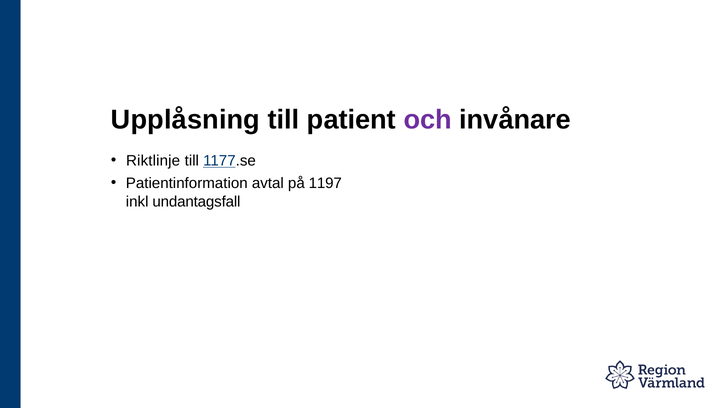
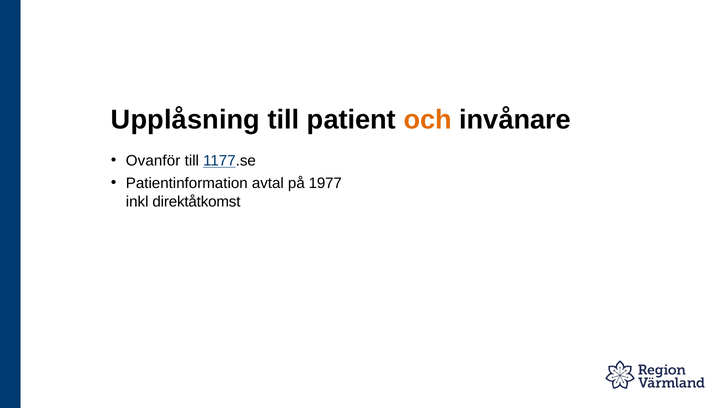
och colour: purple -> orange (428, 119)
Riktlinje: Riktlinje -> Ovanför (153, 161)
1197: 1197 -> 1977 (325, 183)
undantagsfall: undantagsfall -> direktåtkomst (196, 201)
